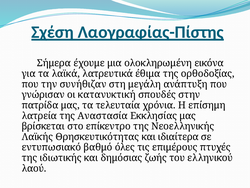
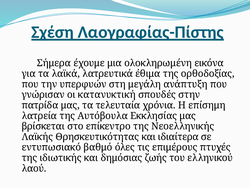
συνήθιζαν: συνήθιζαν -> υπερφυών (83, 84)
Αναστασία: Αναστασία -> Αυτόβουλα (103, 115)
